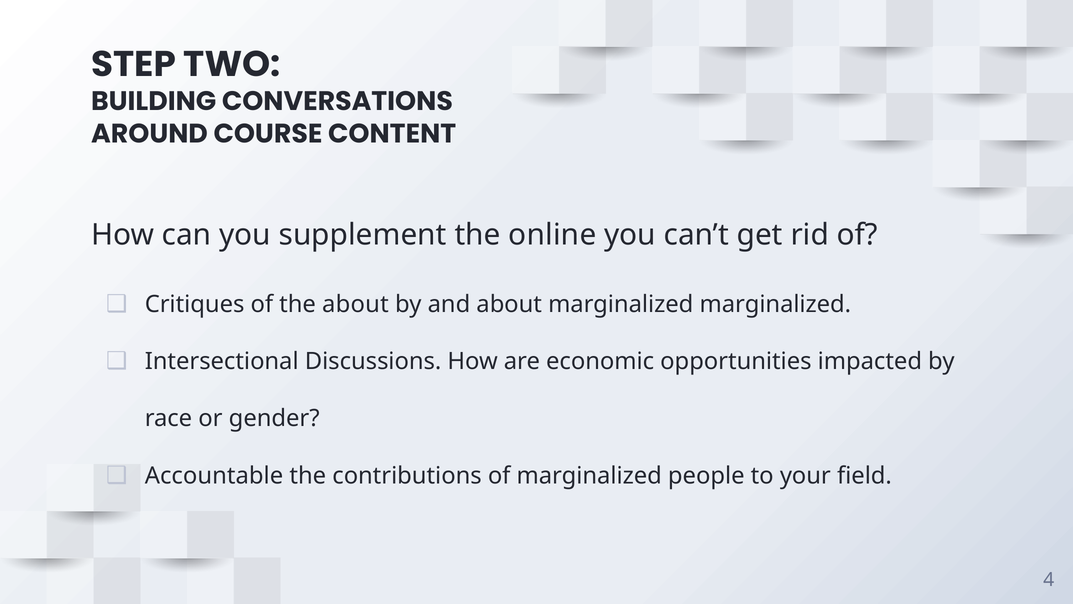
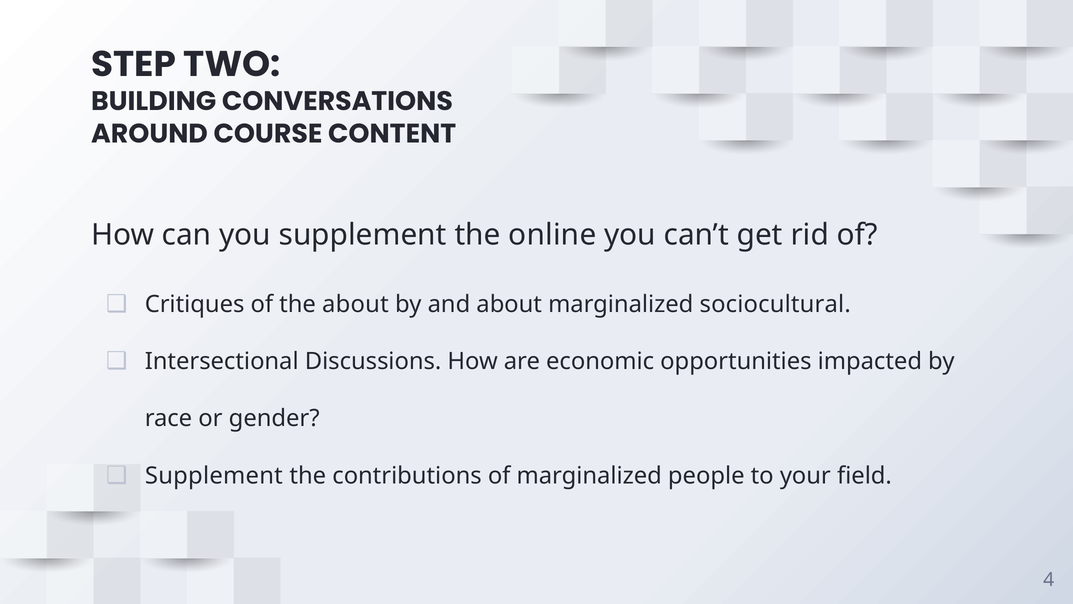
marginalized marginalized: marginalized -> sociocultural (775, 304)
Accountable: Accountable -> Supplement (214, 476)
